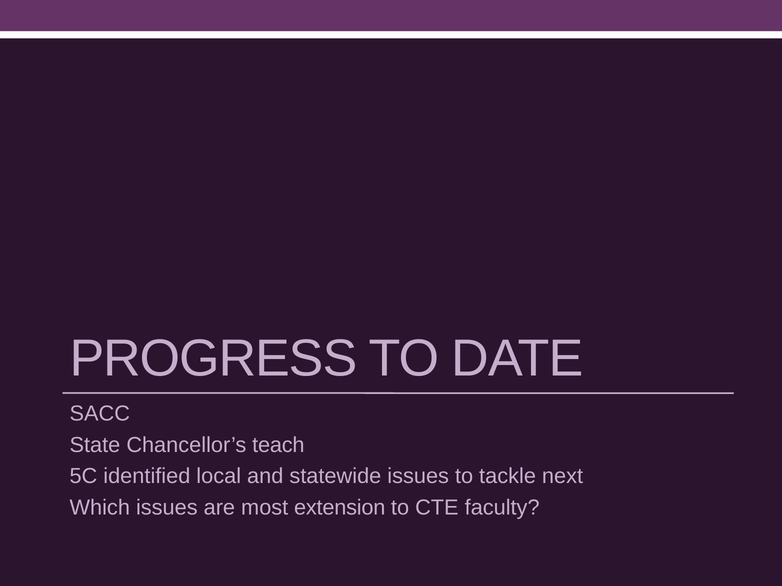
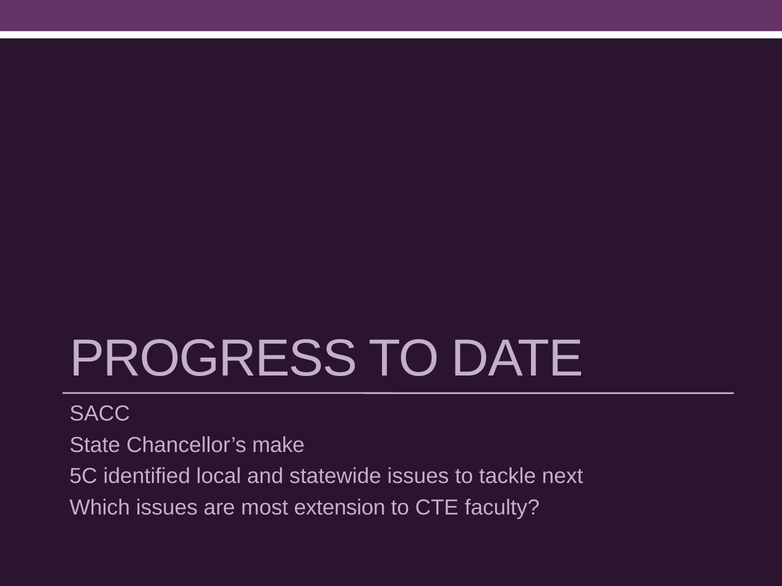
teach: teach -> make (278, 445)
